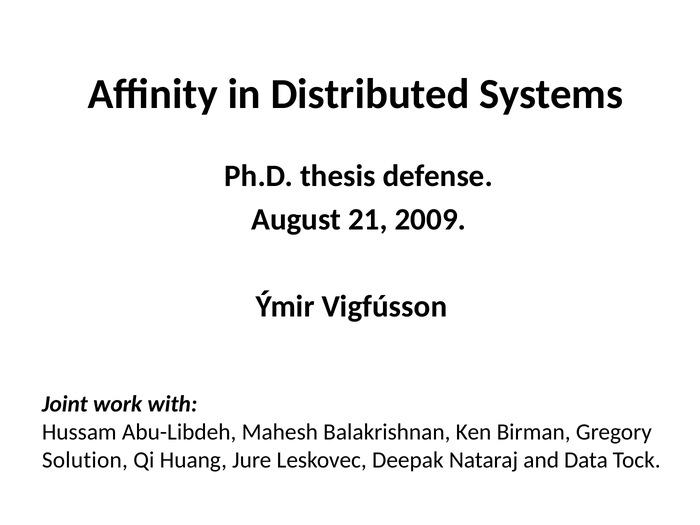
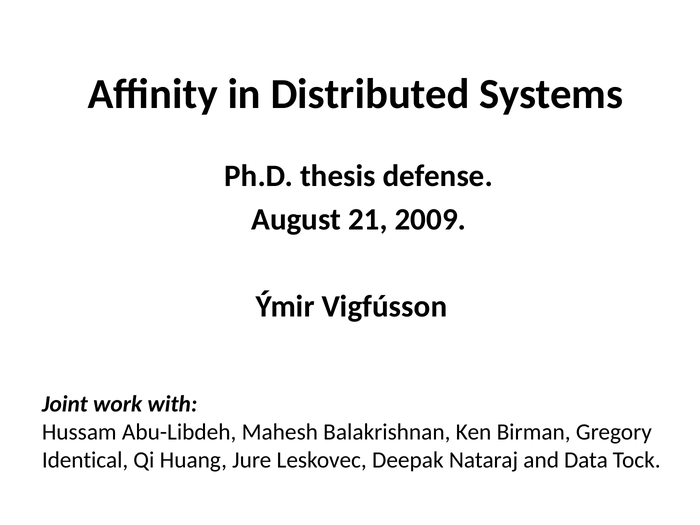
Solution: Solution -> Identical (85, 460)
